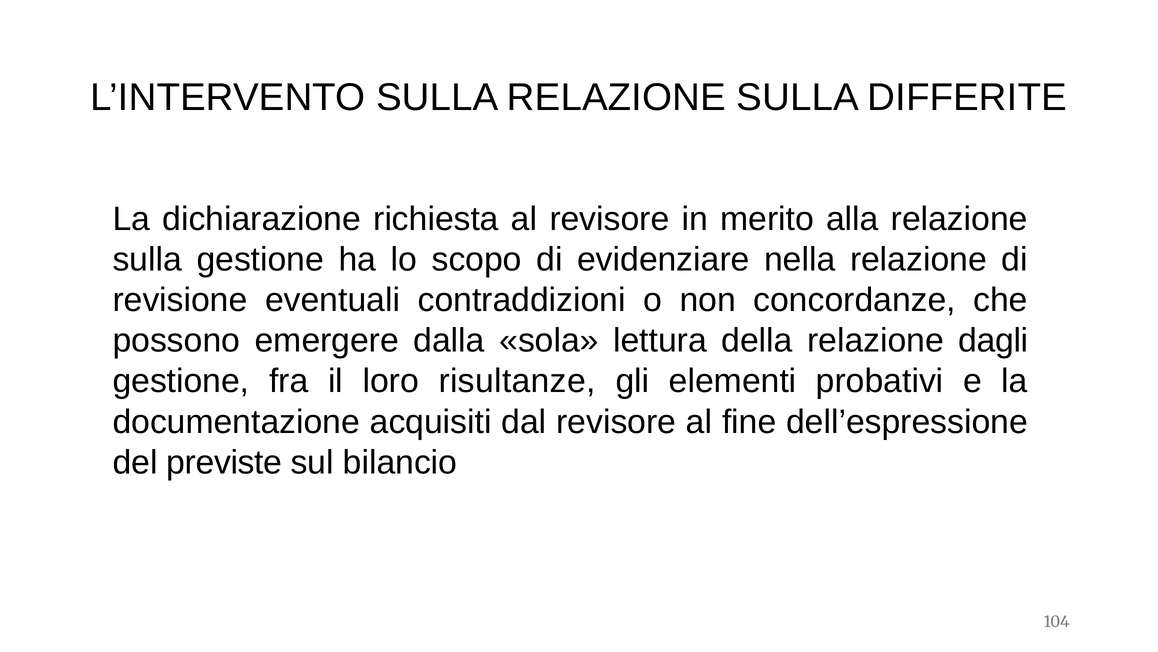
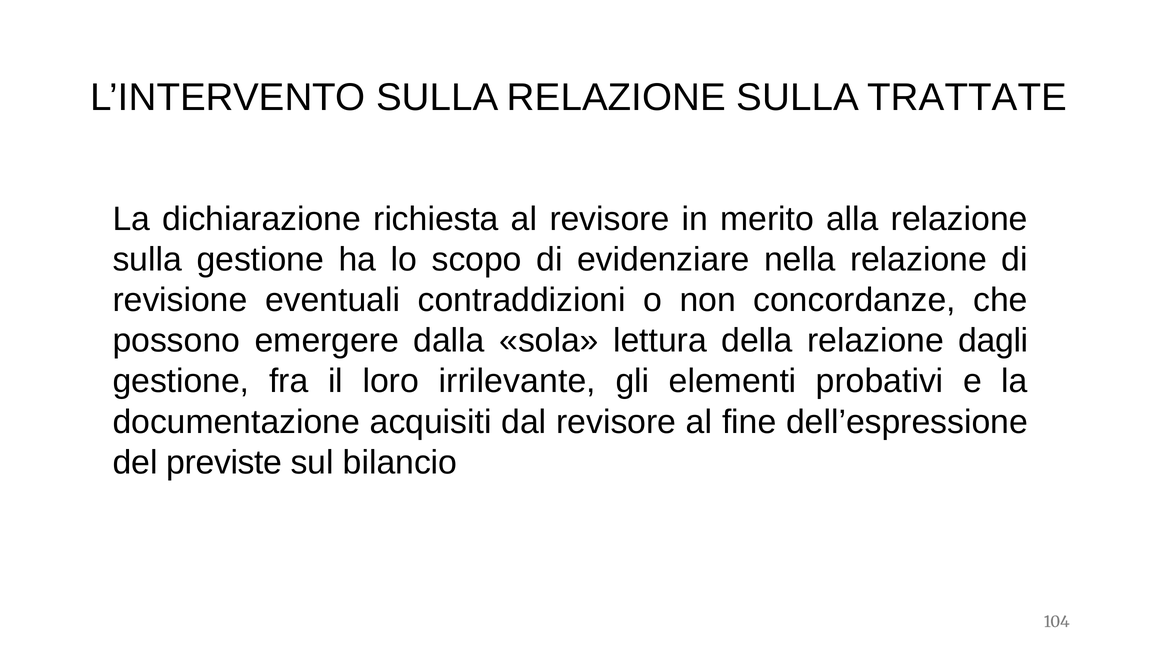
DIFFERITE: DIFFERITE -> TRATTATE (967, 97)
risultanze: risultanze -> irrilevante (517, 381)
